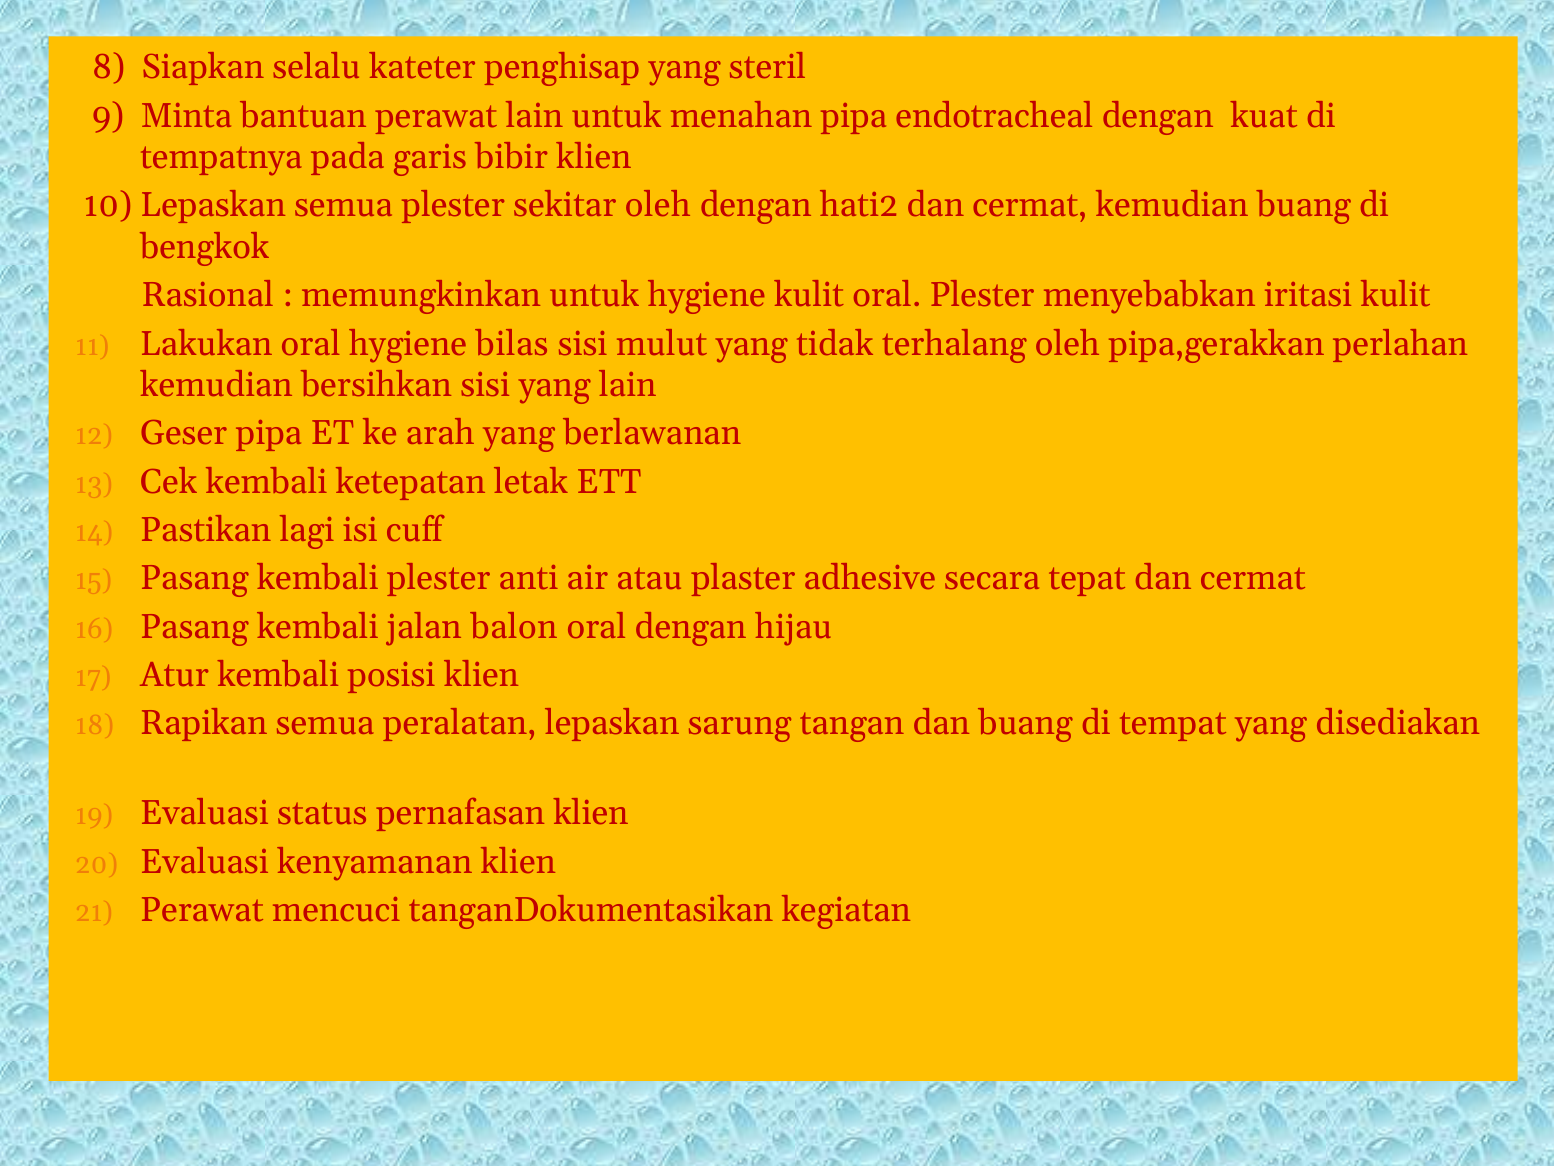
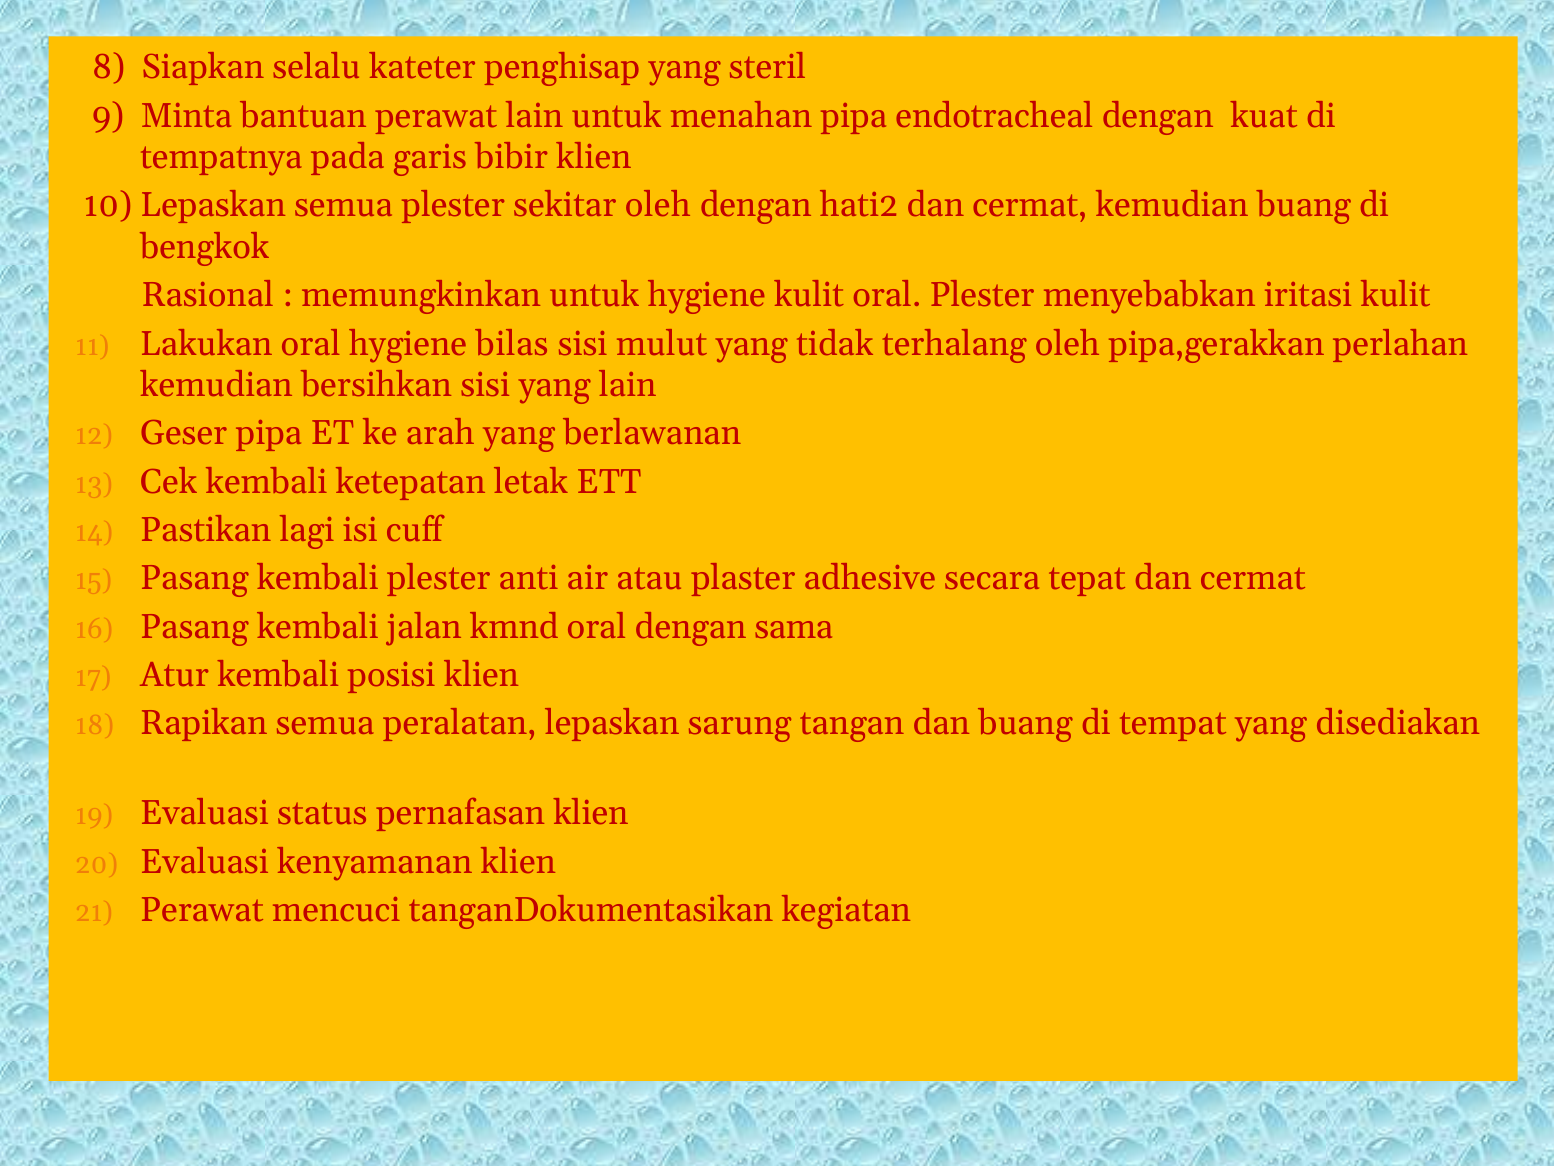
balon: balon -> kmnd (514, 627)
hijau: hijau -> sama (794, 627)
